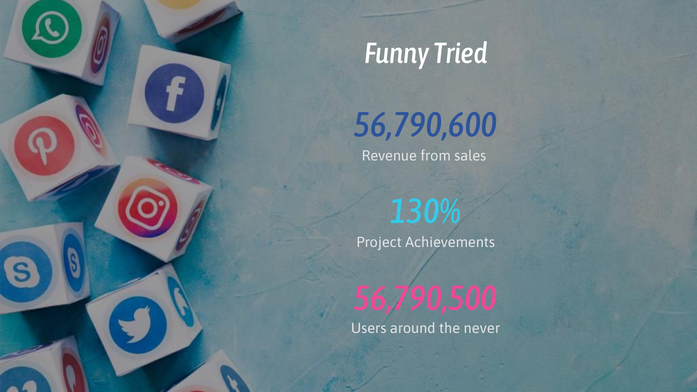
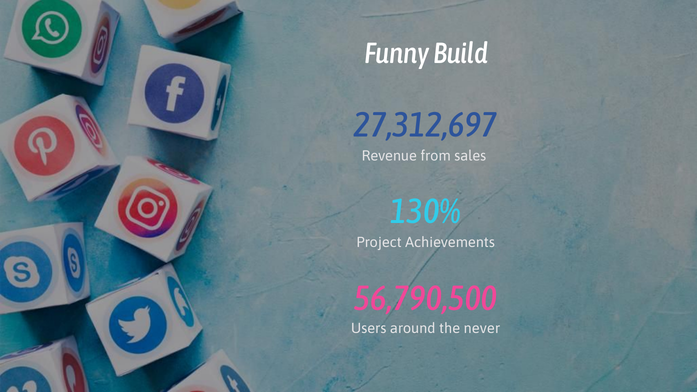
Tried: Tried -> Build (461, 53)
56,790,600: 56,790,600 -> 27,312,697 (426, 125)
